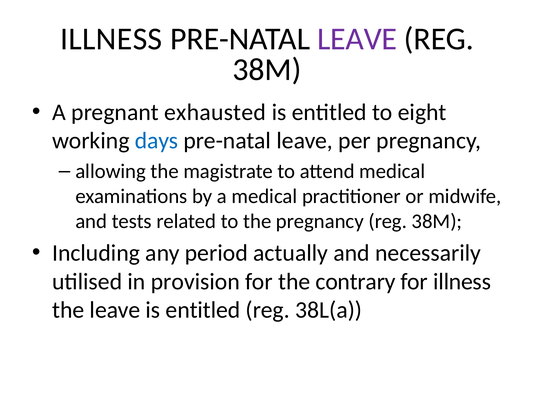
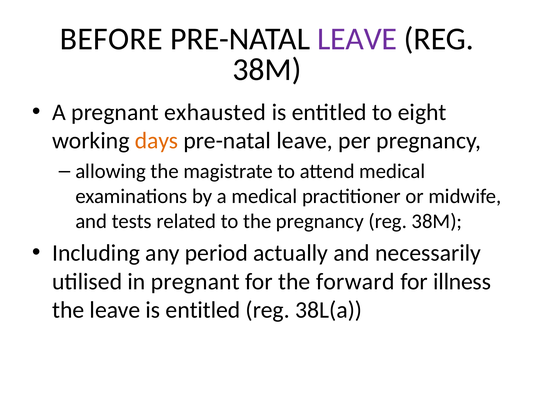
ILLNESS: ILLNESS -> BEFORE (111, 39)
days colour: blue -> orange (157, 141)
in provision: provision -> pregnant (195, 281)
contrary: contrary -> forward (355, 281)
